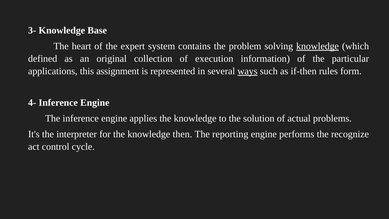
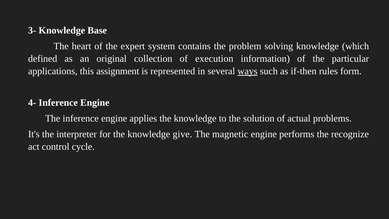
knowledge underline: present -> none (318, 46)
then: then -> give (182, 134)
reporting: reporting -> magnetic (230, 134)
